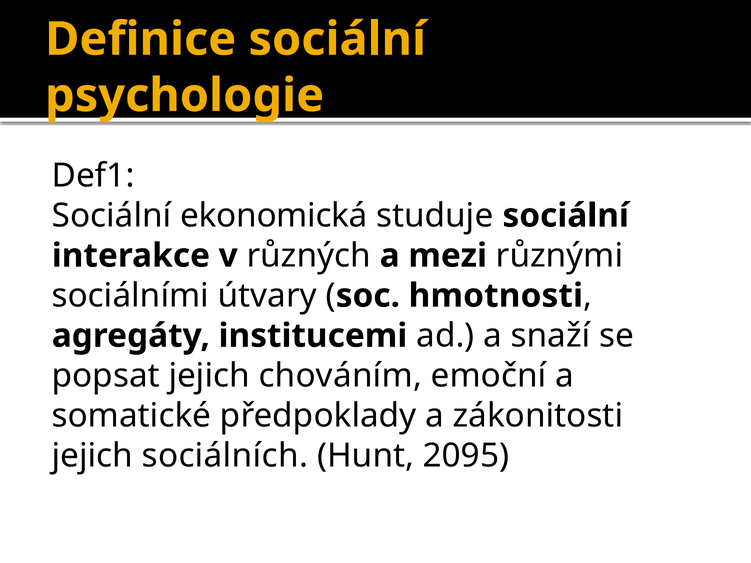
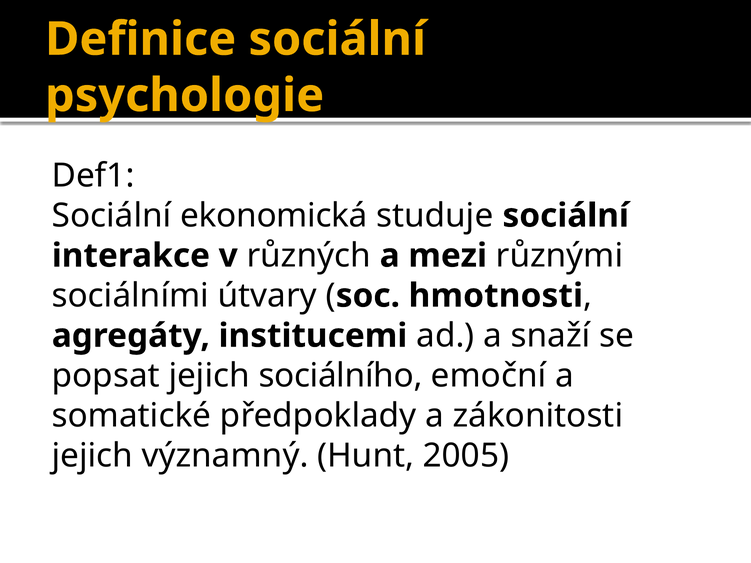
chováním: chováním -> sociálního (341, 376)
sociálních: sociálních -> významný (225, 456)
2095: 2095 -> 2005 (466, 456)
